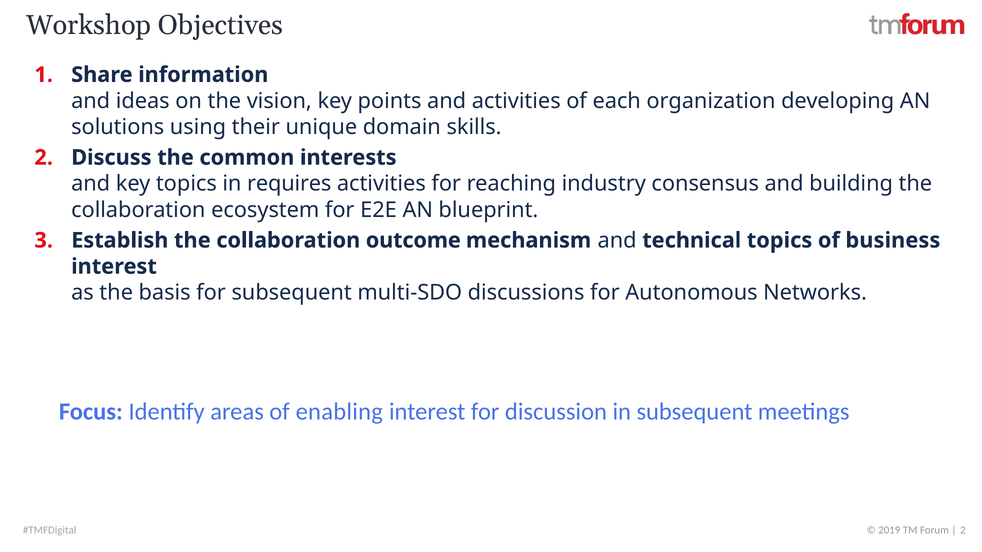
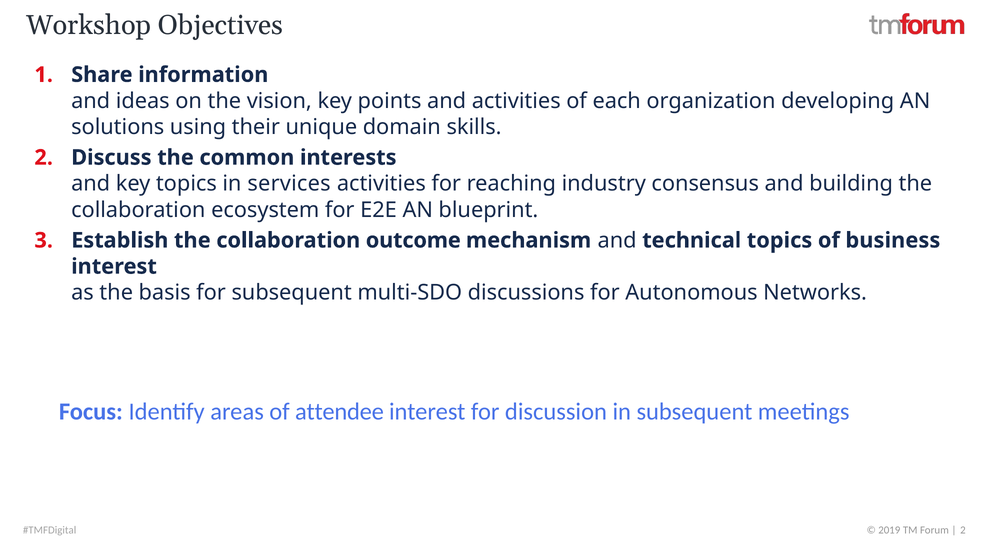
requires: requires -> services (289, 184)
enabling: enabling -> attendee (339, 412)
